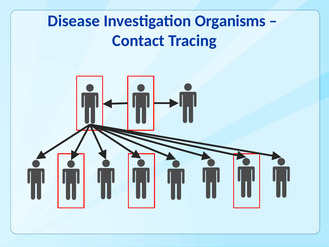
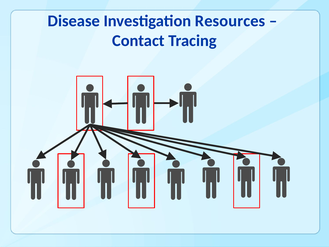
Organisms: Organisms -> Resources (230, 21)
